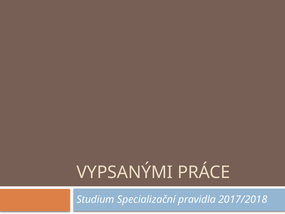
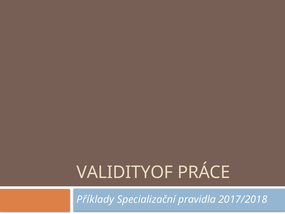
VYPSANÝMI: VYPSANÝMI -> VALIDITYOF (125, 172)
Studium: Studium -> Příklady (95, 199)
